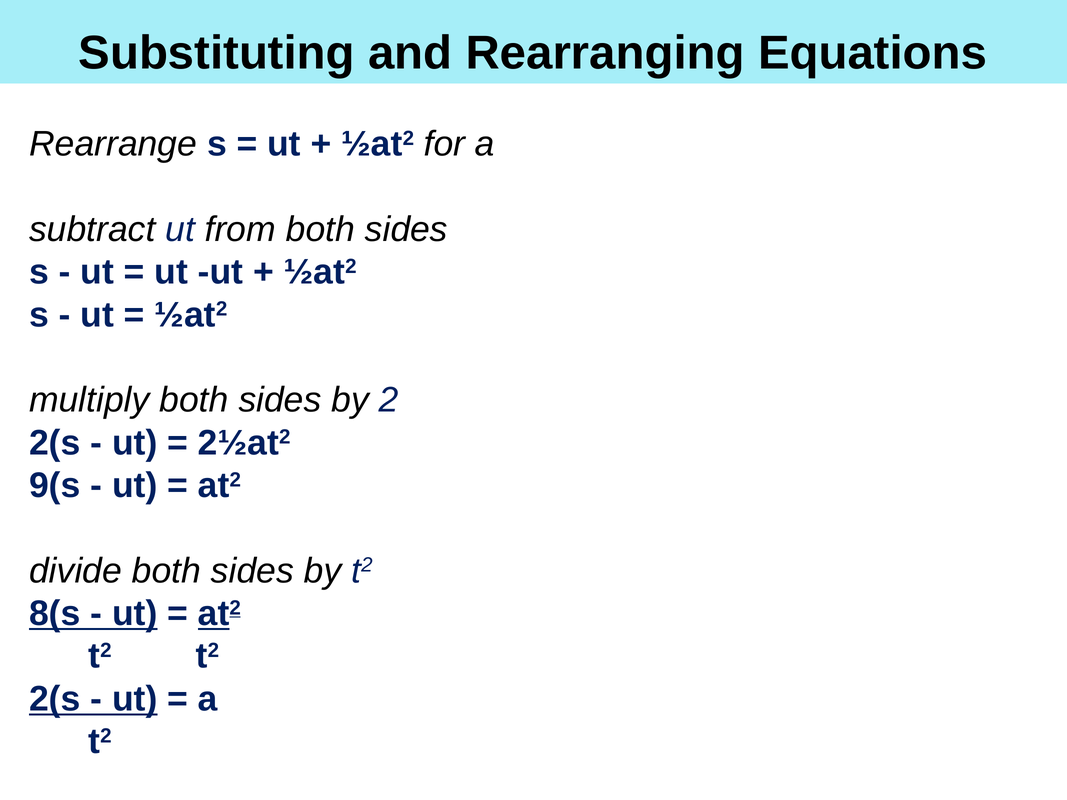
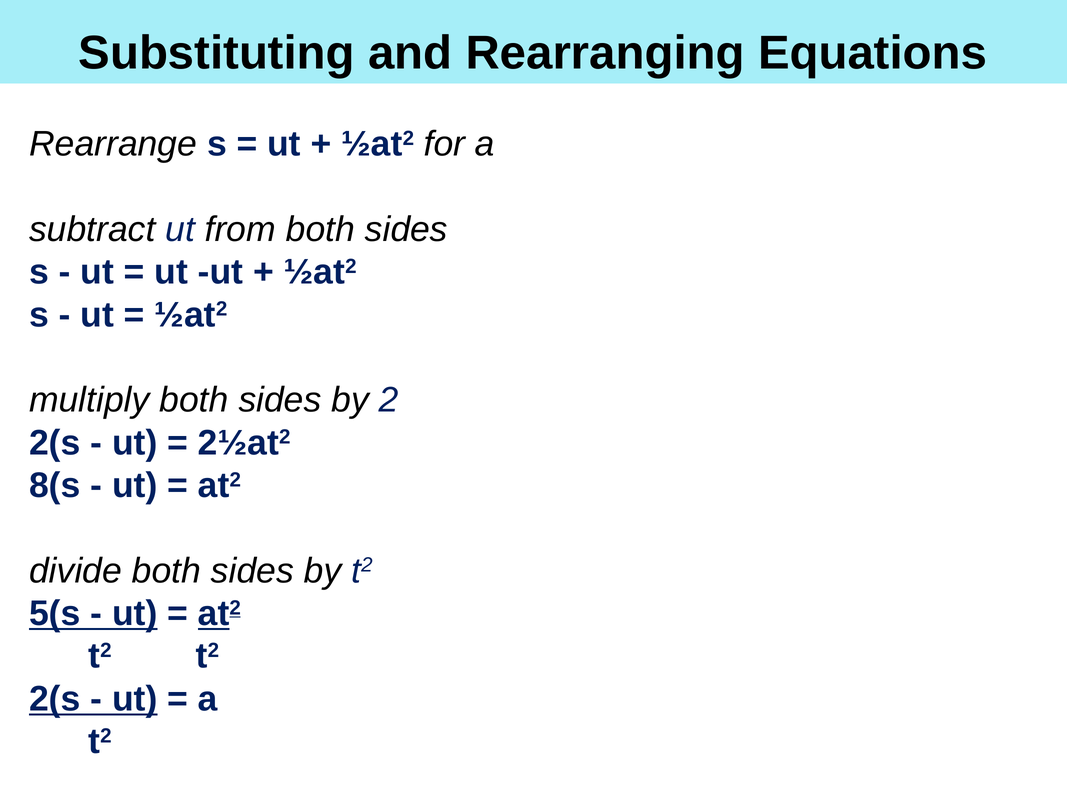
9(s: 9(s -> 8(s (55, 486)
8(s: 8(s -> 5(s (55, 614)
